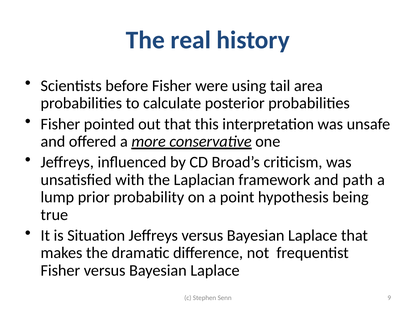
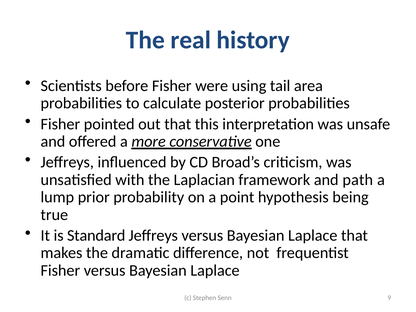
Situation: Situation -> Standard (96, 235)
